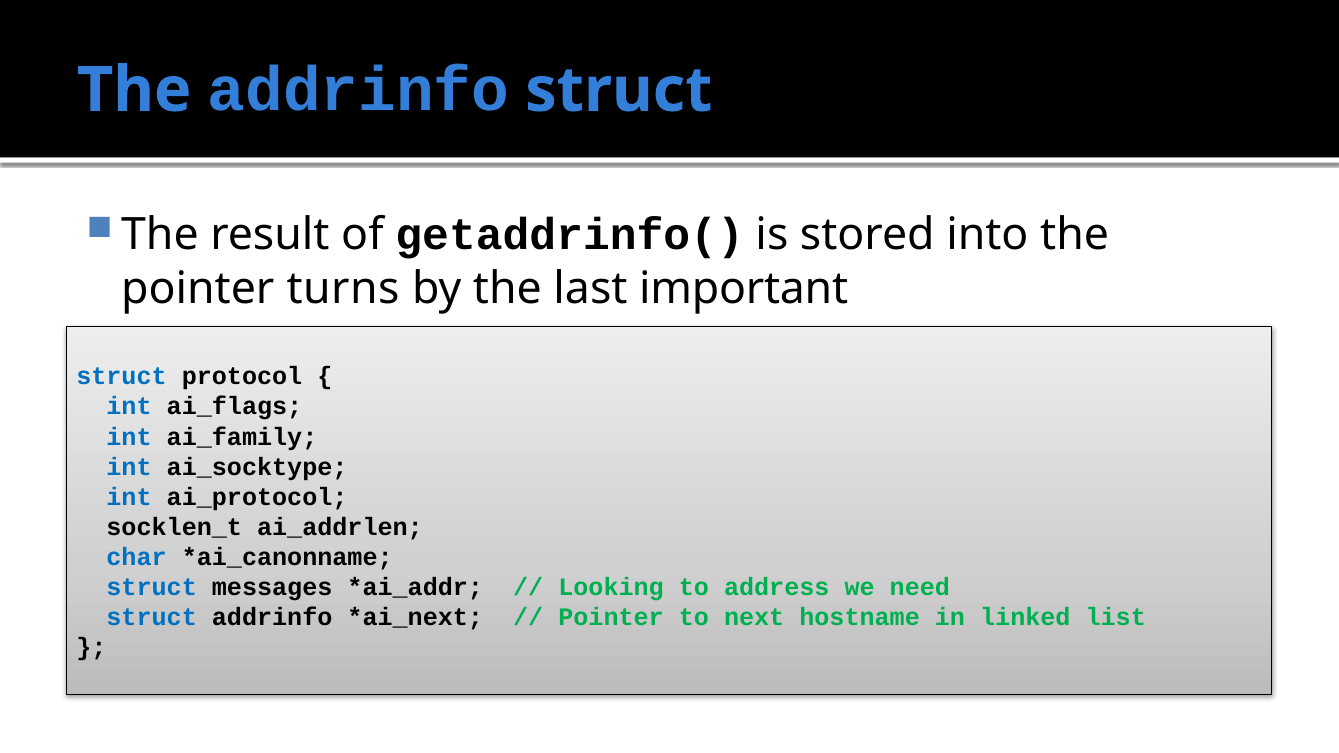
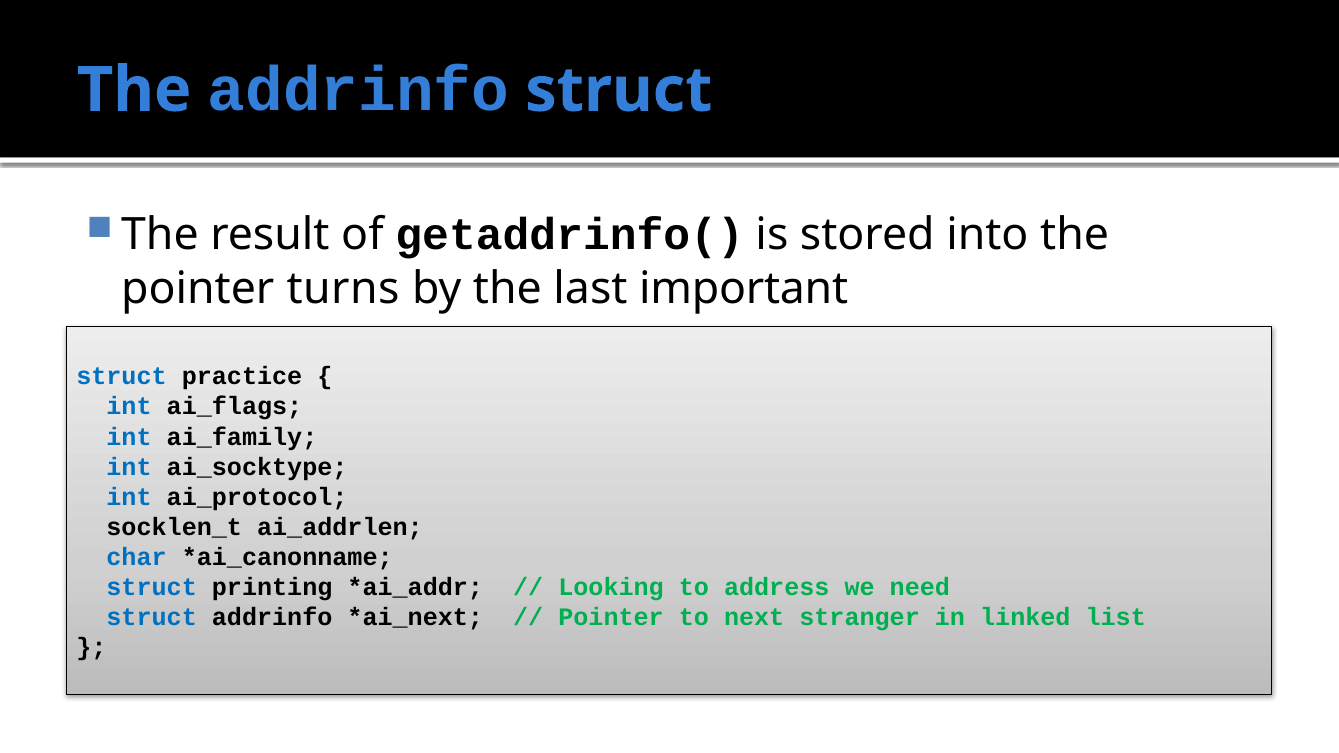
protocol: protocol -> practice (242, 377)
messages: messages -> printing (272, 588)
hostname: hostname -> stranger (860, 618)
